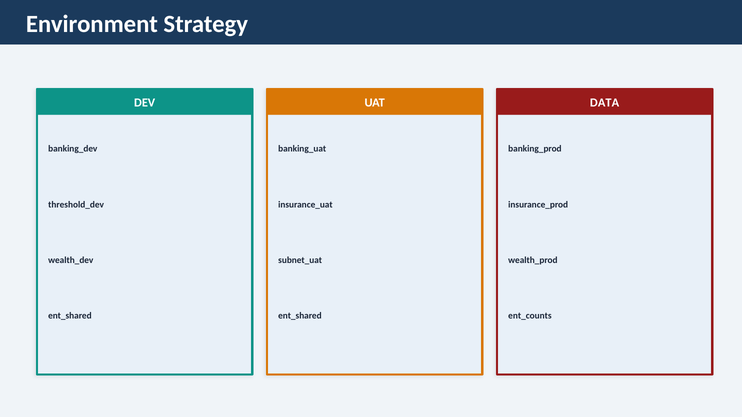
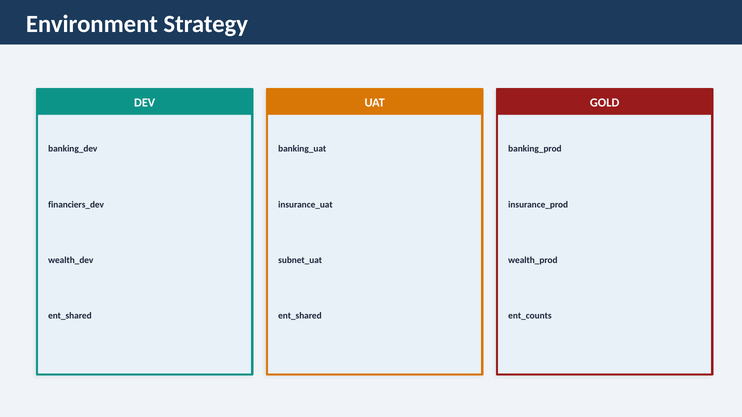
DATA: DATA -> GOLD (605, 103)
threshold_dev: threshold_dev -> financiers_dev (76, 205)
